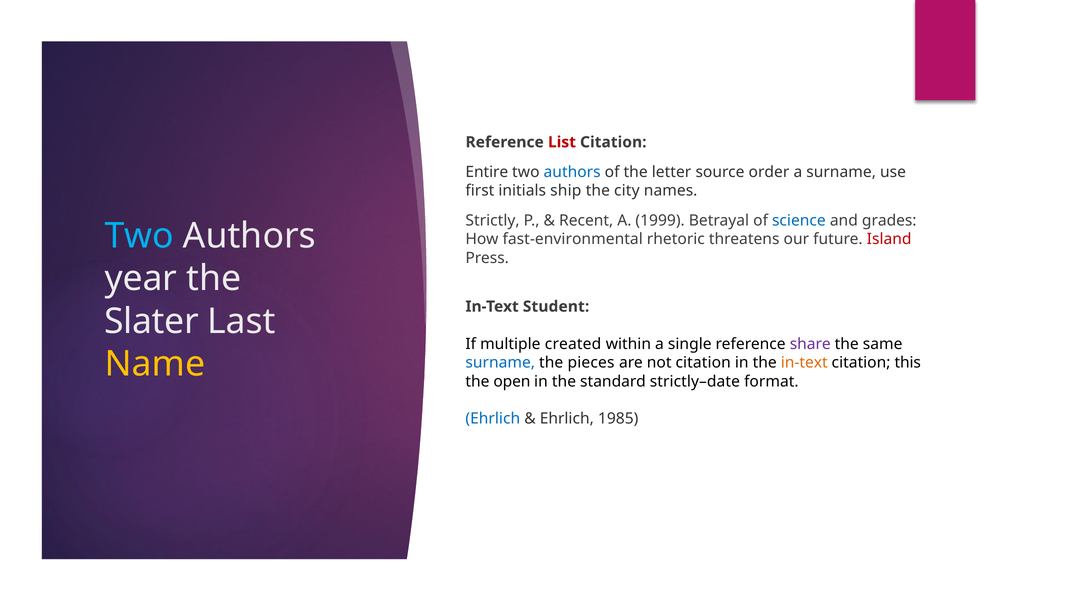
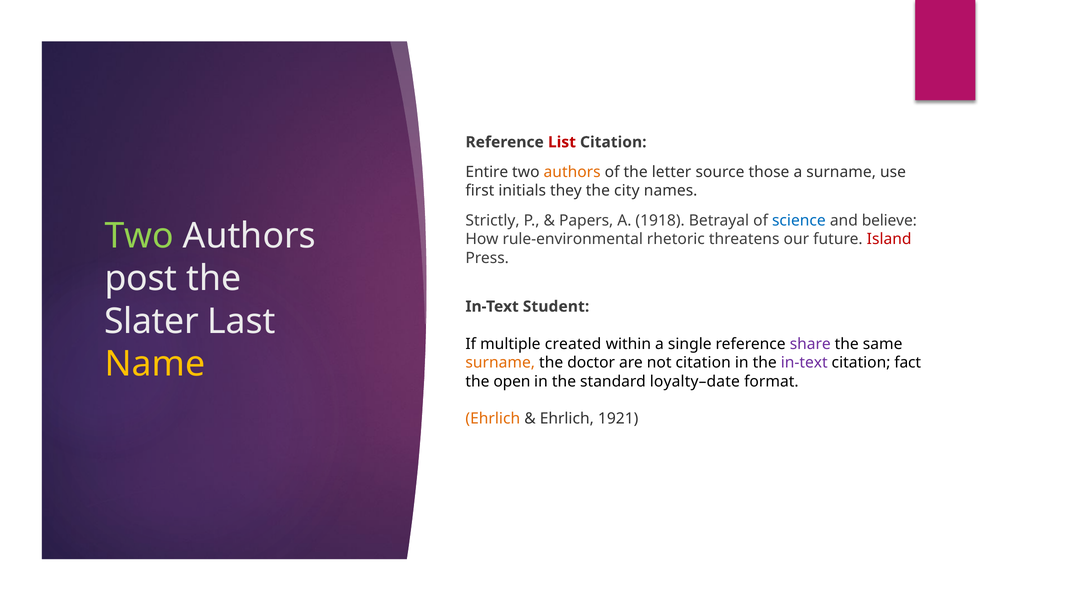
authors colour: blue -> orange (572, 172)
order: order -> those (769, 172)
ship: ship -> they (566, 191)
Recent: Recent -> Papers (586, 221)
1999: 1999 -> 1918 (660, 221)
grades: grades -> believe (889, 221)
Two colour: light blue -> light green (139, 236)
fast-environmental: fast-environmental -> rule-environmental (573, 239)
year: year -> post (141, 279)
surname colour: blue -> orange (500, 363)
pieces: pieces -> doctor (591, 363)
in-text colour: orange -> purple (804, 363)
this: this -> fact (908, 363)
strictly–date: strictly–date -> loyalty–date (695, 382)
Ehrlich colour: blue -> orange (493, 419)
1985: 1985 -> 1921 (618, 419)
